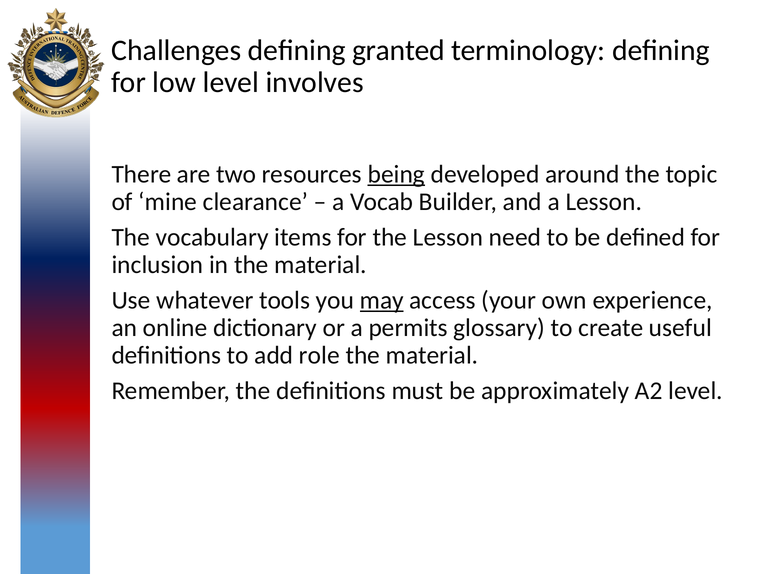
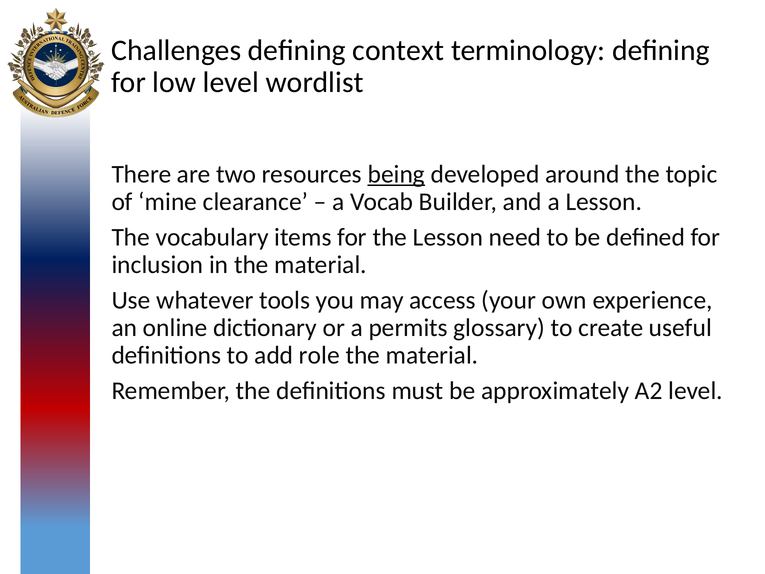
granted: granted -> context (398, 50)
involves: involves -> wordlist (315, 82)
may underline: present -> none (382, 300)
